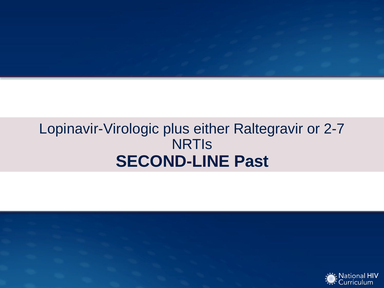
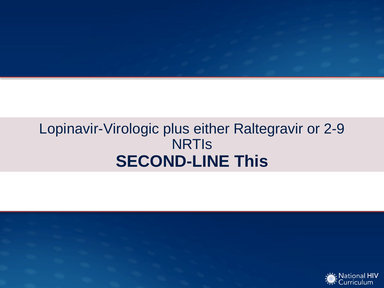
2-7: 2-7 -> 2-9 (334, 129)
Past: Past -> This (251, 161)
